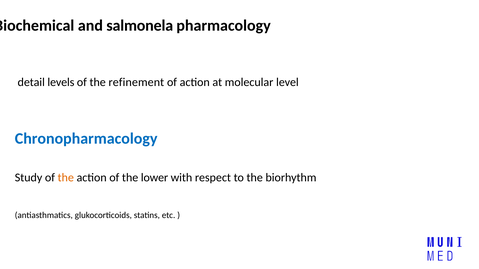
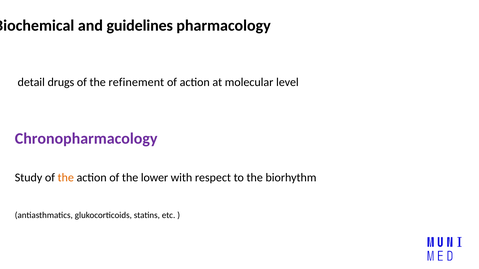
salmonela: salmonela -> guidelines (140, 26)
levels: levels -> drugs (61, 82)
Chronopharmacology colour: blue -> purple (86, 139)
